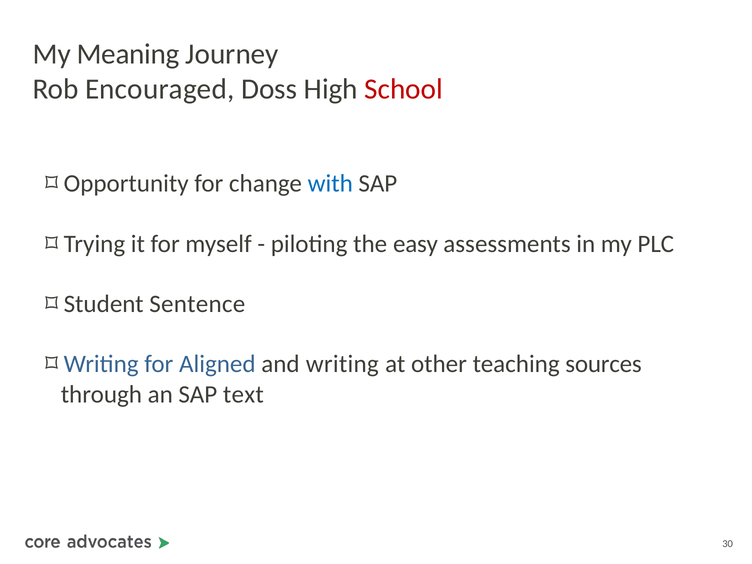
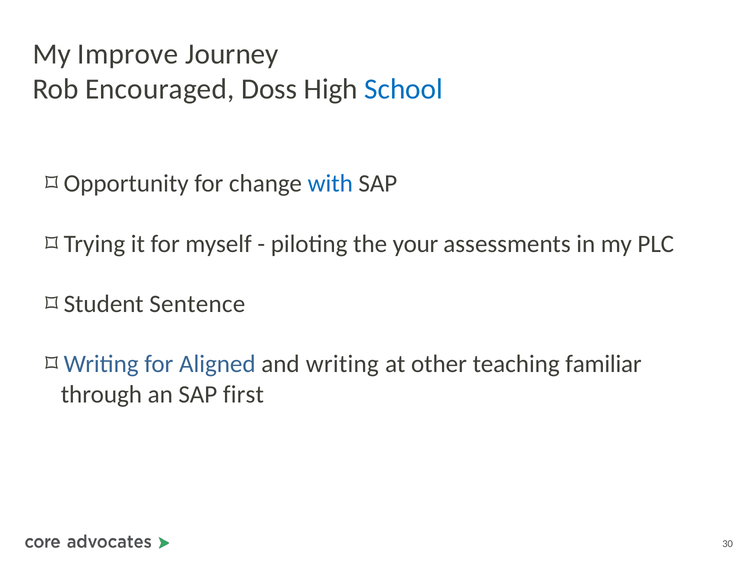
Meaning: Meaning -> Improve (128, 54)
School colour: red -> blue (404, 89)
easy: easy -> your (415, 244)
sources: sources -> familiar (603, 364)
text: text -> first (243, 395)
